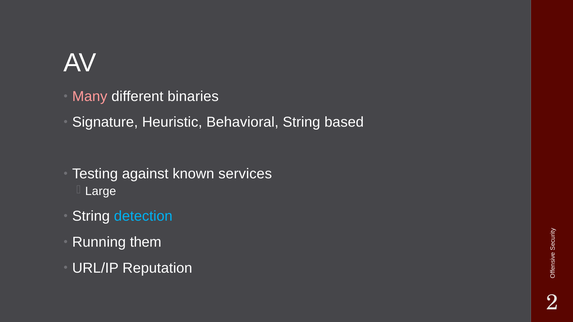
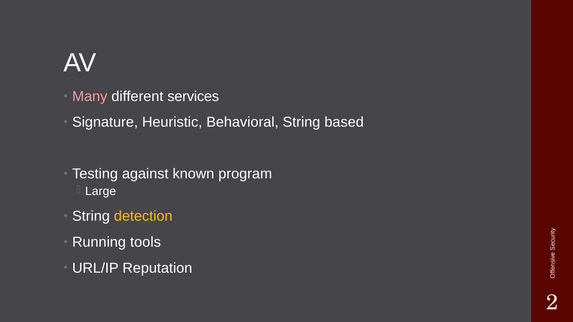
binaries: binaries -> services (193, 96)
services: services -> program (245, 174)
detection colour: light blue -> yellow (143, 216)
them: them -> tools (146, 242)
